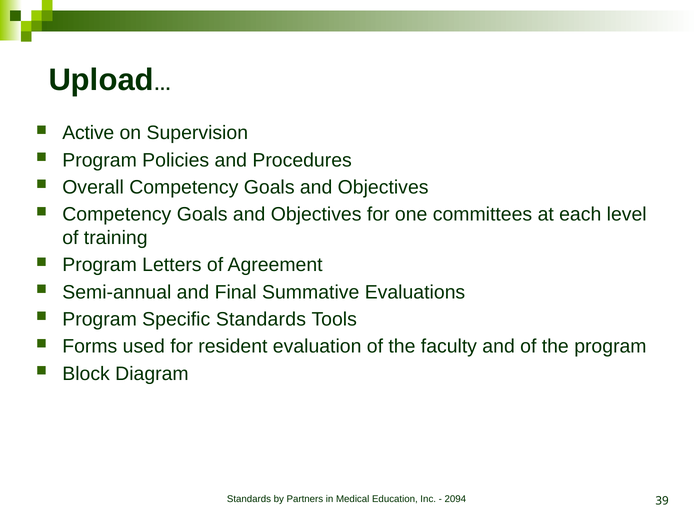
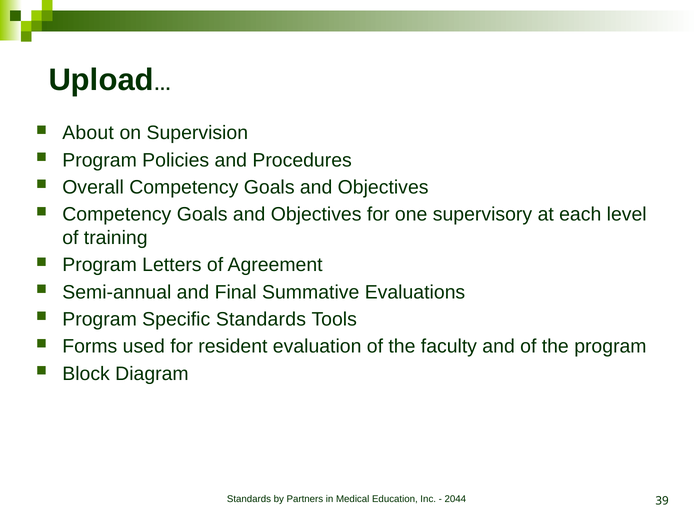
Active: Active -> About (88, 133)
committees: committees -> supervisory (482, 215)
2094: 2094 -> 2044 (455, 499)
